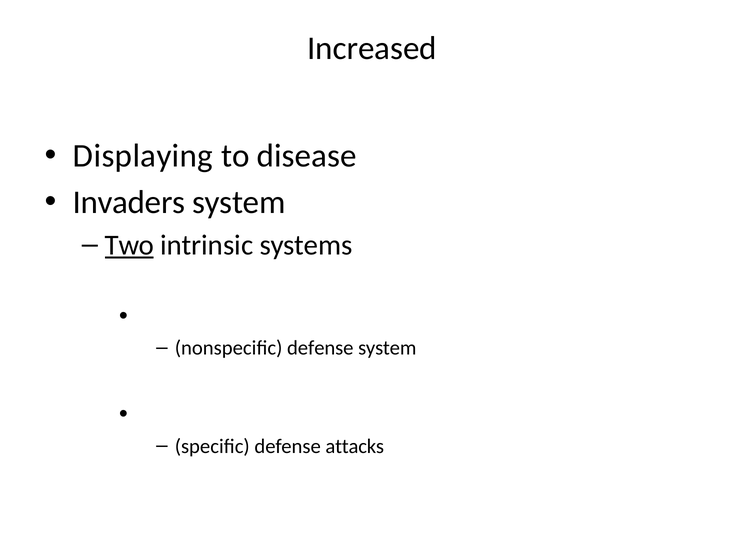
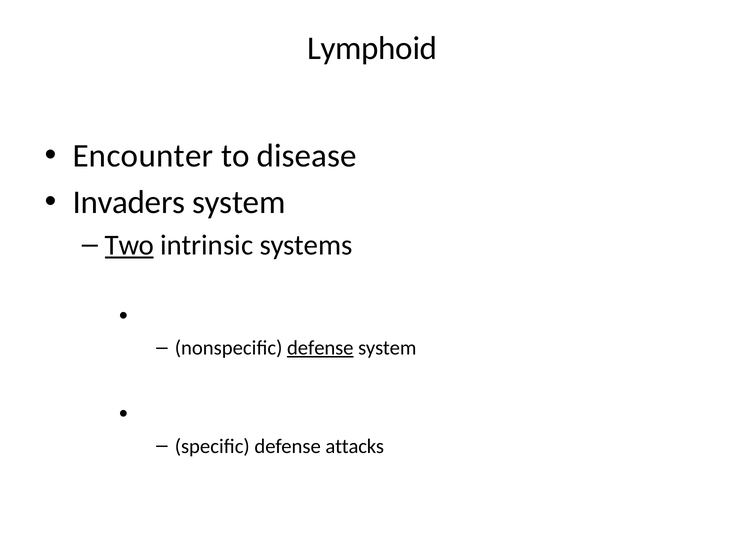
Increased: Increased -> Lymphoid (372, 48)
Displaying: Displaying -> Encounter (143, 156)
defense underline: none -> present (320, 348)
